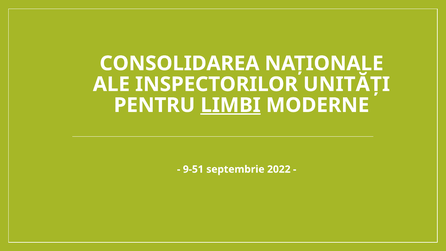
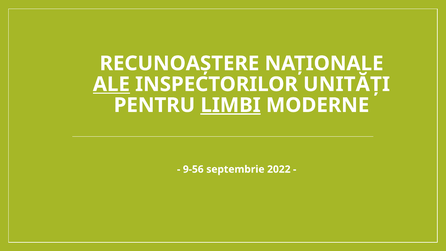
CONSOLIDAREA: CONSOLIDAREA -> RECUNOAȘTERE (179, 63)
ALE underline: none -> present (111, 84)
9-51: 9-51 -> 9-56 (193, 169)
